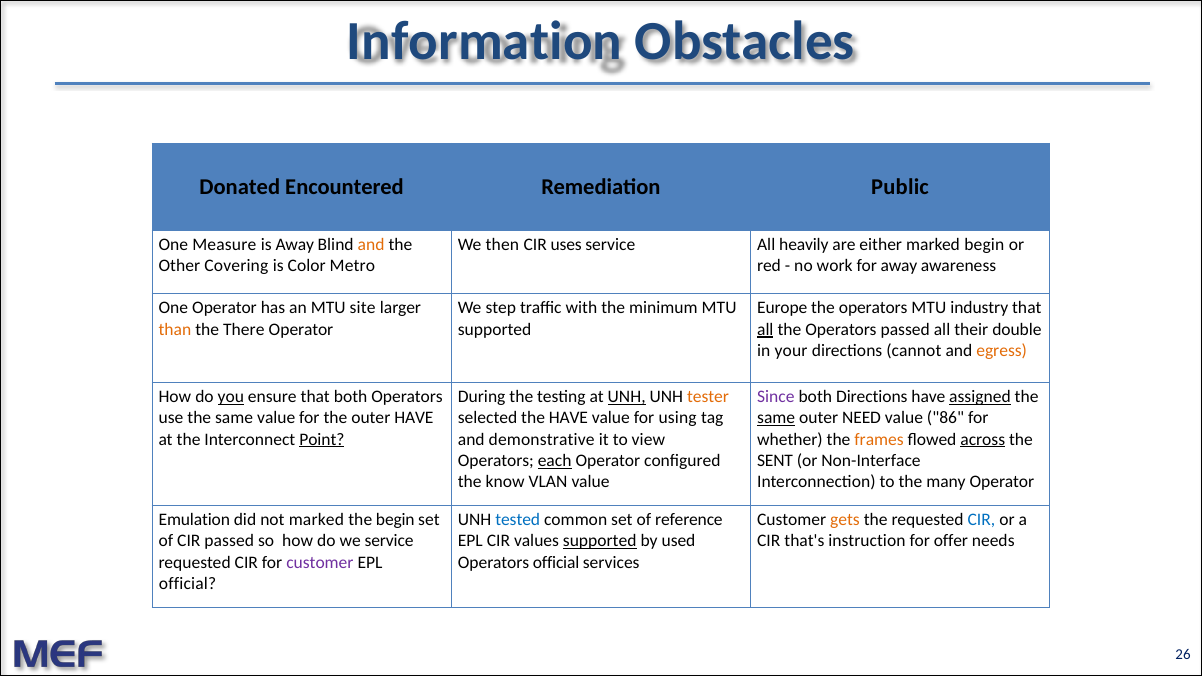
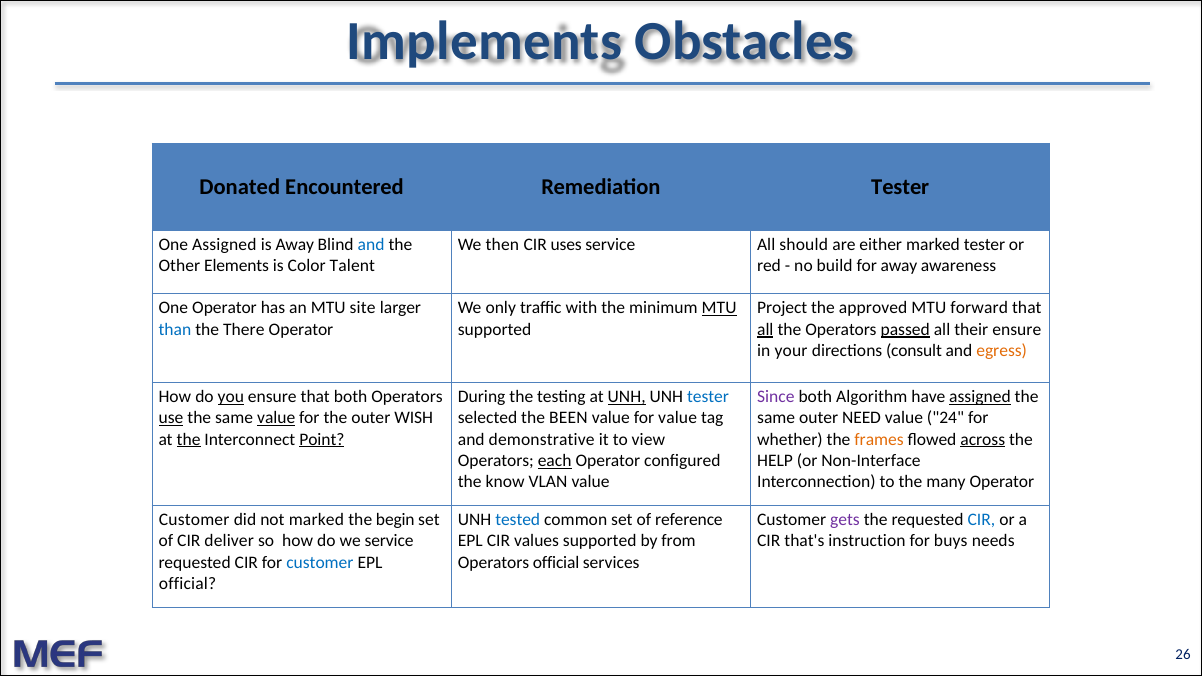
Information: Information -> Implements (484, 42)
Remediation Public: Public -> Tester (900, 187)
One Measure: Measure -> Assigned (224, 245)
and colour: orange -> blue (371, 245)
heavily: heavily -> should (804, 245)
marked begin: begin -> tester (984, 245)
Covering: Covering -> Elements (237, 266)
Metro: Metro -> Talent (352, 266)
work: work -> build (835, 266)
step: step -> only (501, 308)
MTU underline: none -> present (719, 308)
Europe: Europe -> Project (782, 308)
operators: operators -> approved (873, 308)
industry: industry -> forward (979, 308)
than colour: orange -> blue (175, 330)
passed underline: none -> present (905, 330)
their double: double -> ensure (1017, 330)
cannot: cannot -> consult (914, 351)
tester colour: orange -> blue (708, 397)
both Directions: Directions -> Algorithm (872, 397)
use underline: none -> present (171, 418)
value underline: none -> present (276, 418)
outer HAVE: HAVE -> WISH (414, 418)
the HAVE: HAVE -> BEEN (568, 418)
for using: using -> value (678, 418)
same underline: present -> none (776, 418)
86: 86 -> 24 (946, 418)
the underline: none -> present (189, 439)
SENT: SENT -> HELP (775, 461)
Emulation: Emulation -> Customer (194, 520)
gets colour: orange -> purple (845, 520)
CIR passed: passed -> deliver (229, 541)
supported underline: present -> none (600, 541)
used: used -> from (679, 541)
offer: offer -> buys (951, 541)
customer colour: purple -> blue (320, 562)
